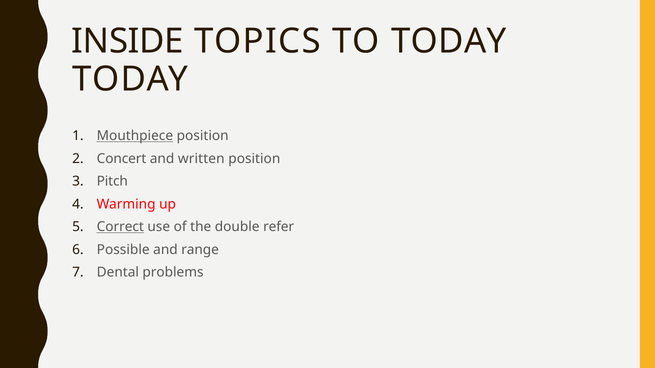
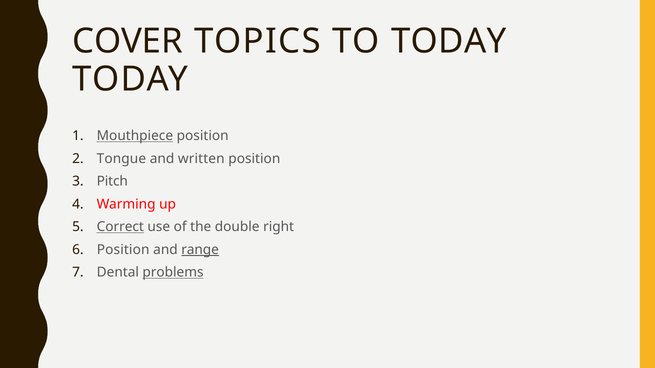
INSIDE: INSIDE -> COVER (127, 42)
Concert: Concert -> Tongue (121, 159)
refer: refer -> right (279, 227)
Possible: Possible -> Position (123, 250)
range underline: none -> present (200, 250)
problems underline: none -> present (173, 273)
